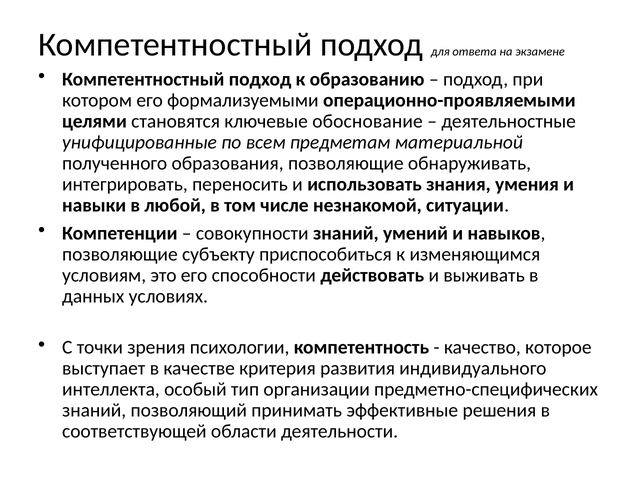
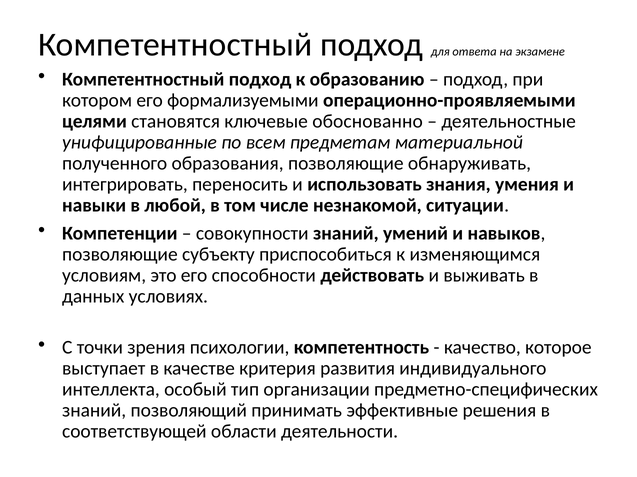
обоснование: обоснование -> обоснованно (368, 122)
